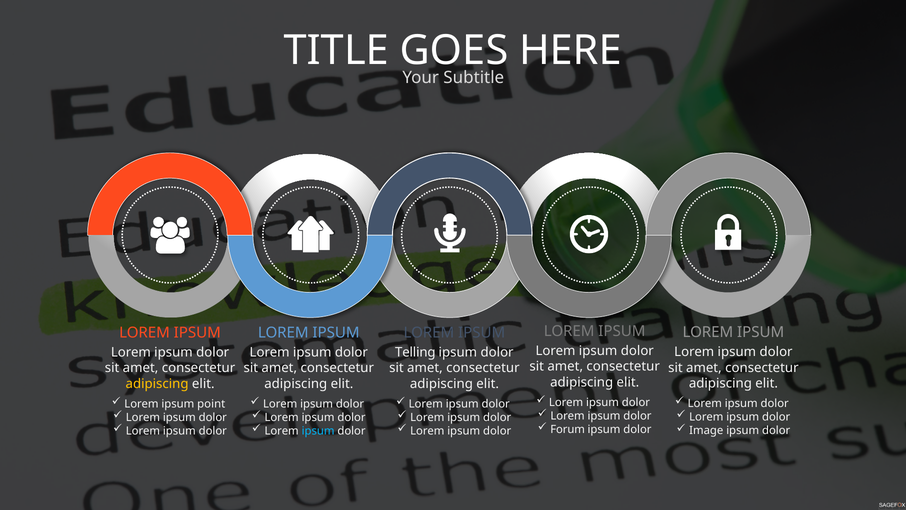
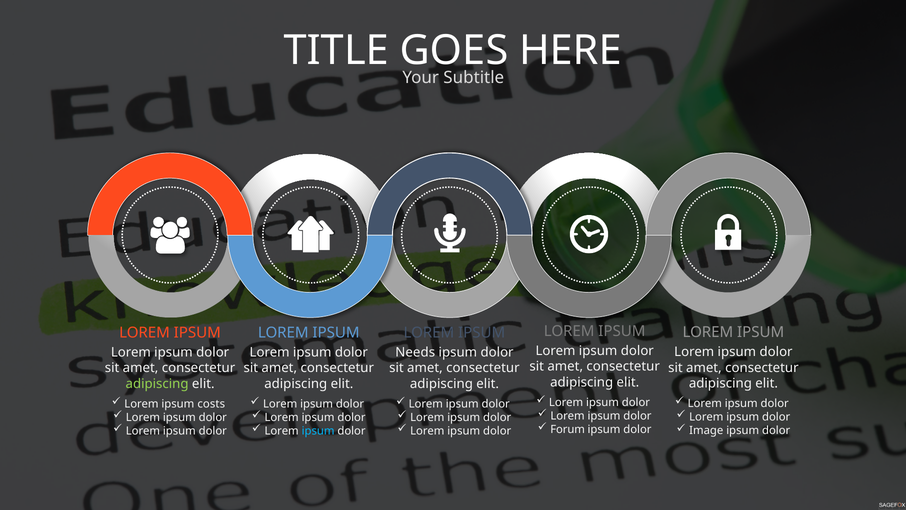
Telling: Telling -> Needs (415, 352)
adipiscing colour: yellow -> light green (157, 384)
point: point -> costs (211, 404)
